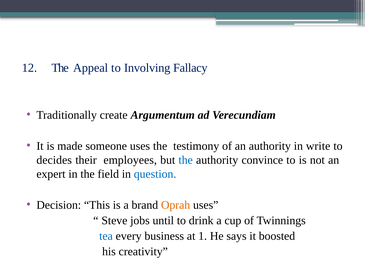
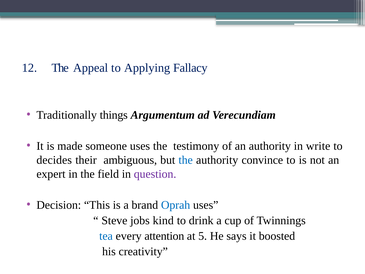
Involving: Involving -> Applying (147, 68)
create: create -> things (114, 115)
employees: employees -> ambiguous (130, 160)
question colour: blue -> purple (155, 174)
Oprah colour: orange -> blue (176, 205)
until: until -> kind (163, 220)
business: business -> attention (164, 236)
1: 1 -> 5 (203, 236)
